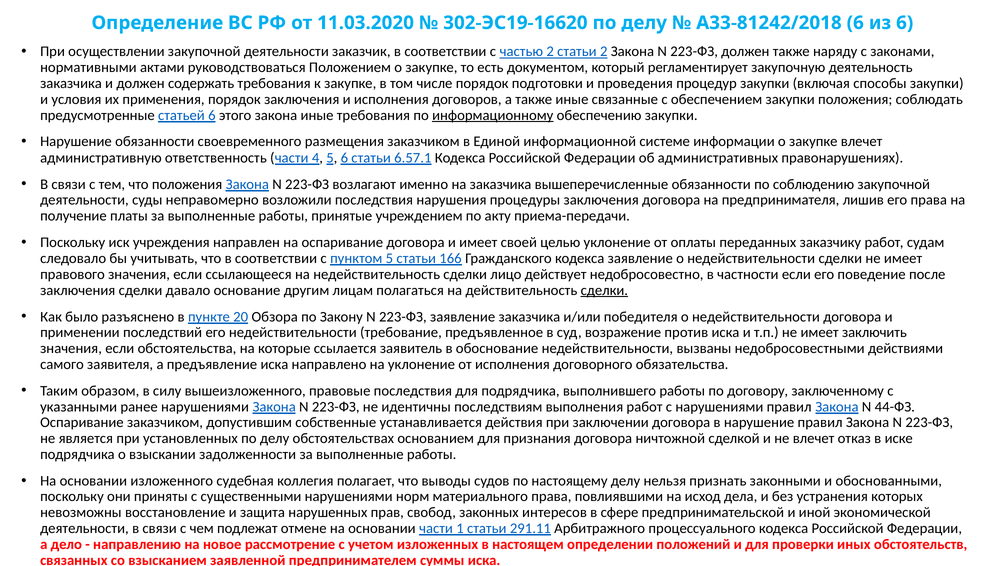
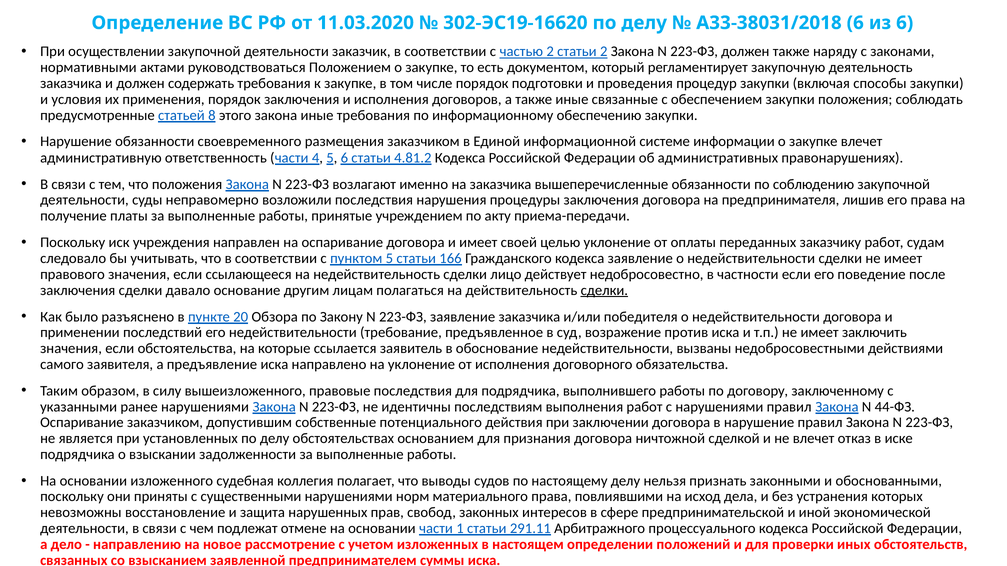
А33-81242/2018: А33-81242/2018 -> А33-38031/2018 (769, 23)
статьей 6: 6 -> 8 (212, 115)
информационному underline: present -> none (493, 115)
6.57.1: 6.57.1 -> 4.81.2 (413, 158)
устанавливается: устанавливается -> потенциального (431, 423)
